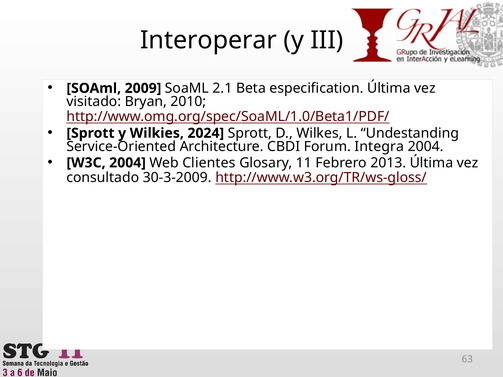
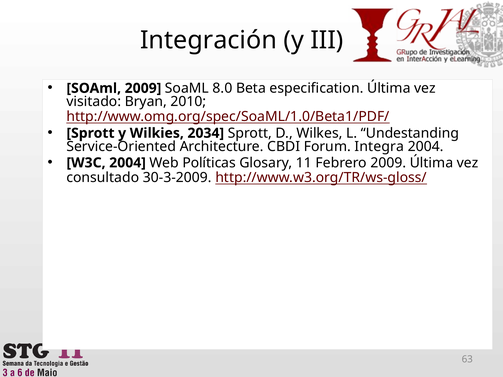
Interoperar: Interoperar -> Integración (208, 40)
2.1: 2.1 -> 8.0 (222, 88)
2024: 2024 -> 2034 (206, 133)
Clientes: Clientes -> Políticas (209, 163)
Febrero 2013: 2013 -> 2009 (388, 163)
